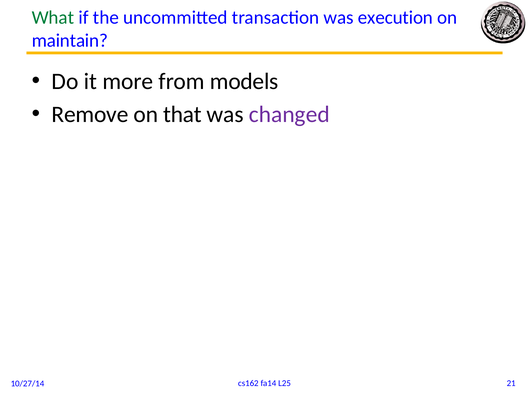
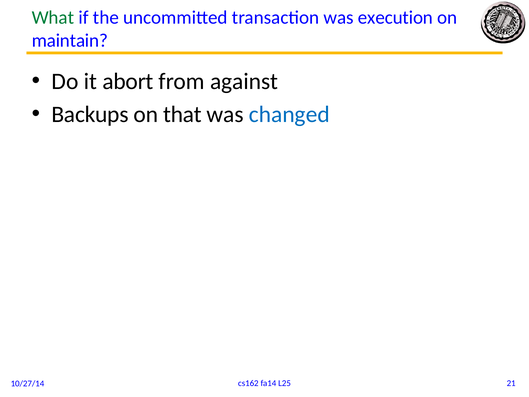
more: more -> abort (128, 81)
models: models -> against (244, 81)
Remove: Remove -> Backups (90, 114)
changed colour: purple -> blue (289, 114)
